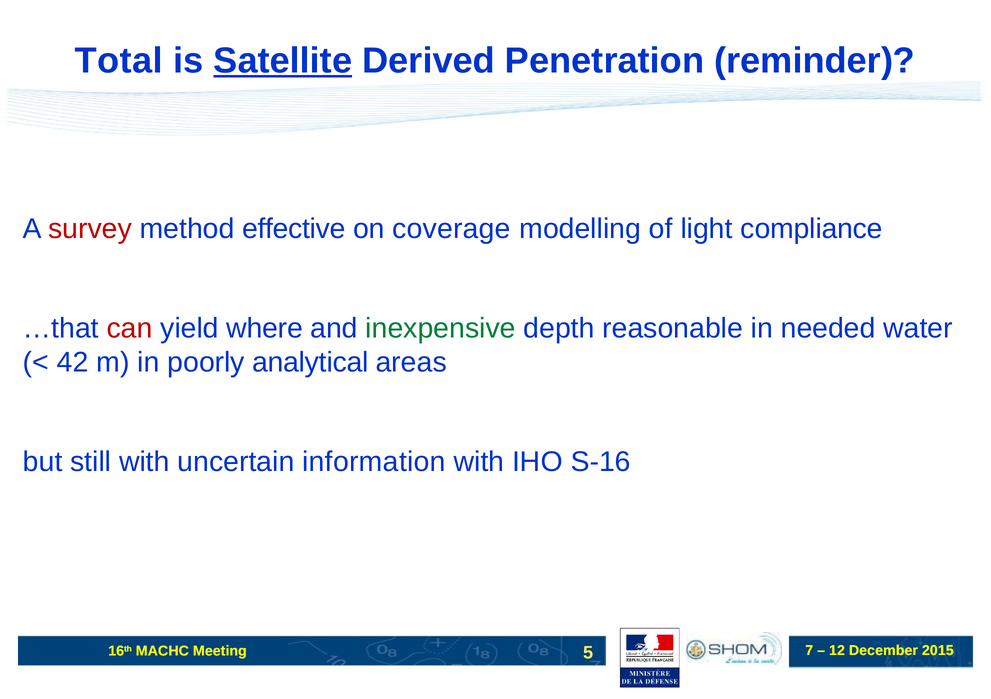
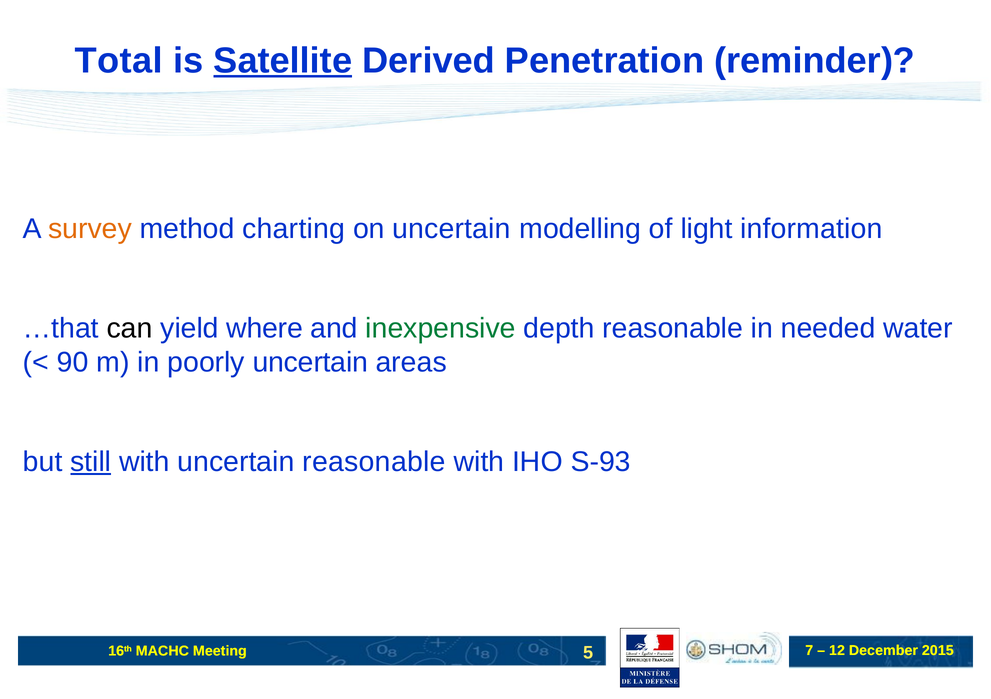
survey colour: red -> orange (90, 229)
effective: effective -> charting (294, 229)
on coverage: coverage -> uncertain (452, 229)
compliance: compliance -> information (812, 229)
can colour: red -> black (130, 328)
42: 42 -> 90 (73, 363)
poorly analytical: analytical -> uncertain (310, 363)
still underline: none -> present (91, 462)
uncertain information: information -> reasonable (374, 462)
S-16: S-16 -> S-93 (601, 462)
